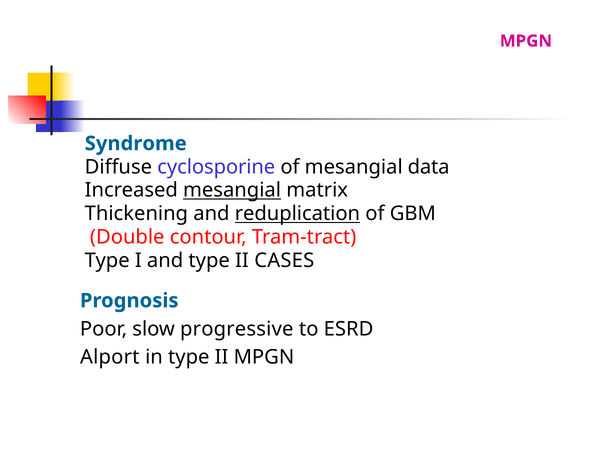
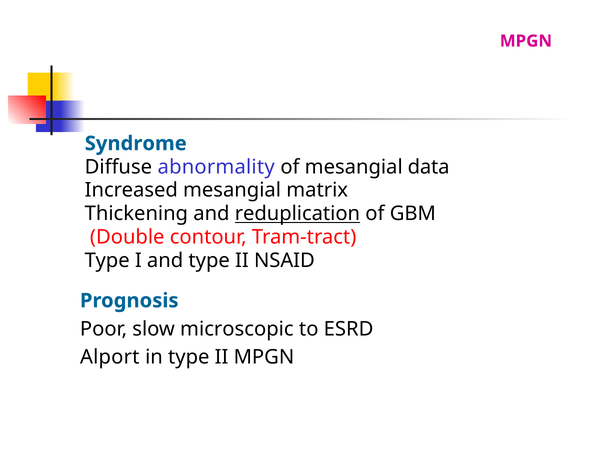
cyclosporine: cyclosporine -> abnormality (216, 167)
mesangial underline: present -> none (232, 191)
CASES: CASES -> NSAID (284, 261)
progressive: progressive -> microscopic (237, 329)
